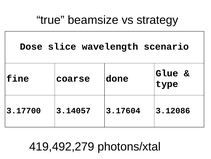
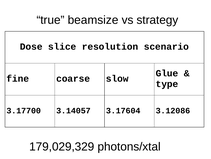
wavelength: wavelength -> resolution (110, 46)
done: done -> slow (117, 78)
419,492,279: 419,492,279 -> 179,029,329 (62, 146)
